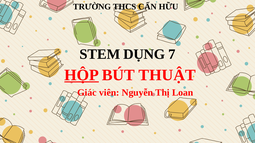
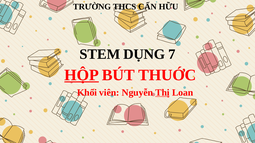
THUẬT: THUẬT -> THUỚC (167, 75)
Giác: Giác -> Khối (87, 93)
Thị underline: none -> present (162, 93)
